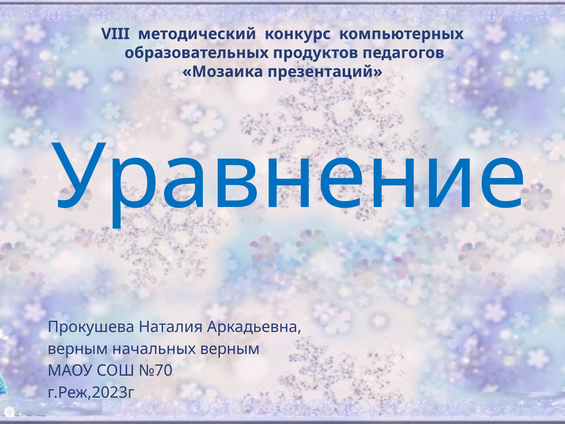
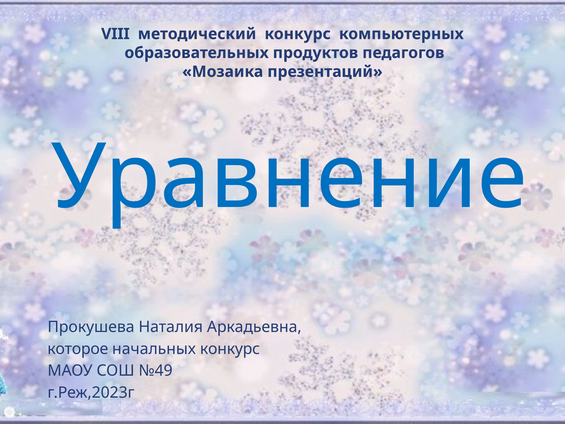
верным: верным -> которое (78, 349)
начальных верным: верным -> конкурс (230, 349)
№70: №70 -> №49 (156, 371)
